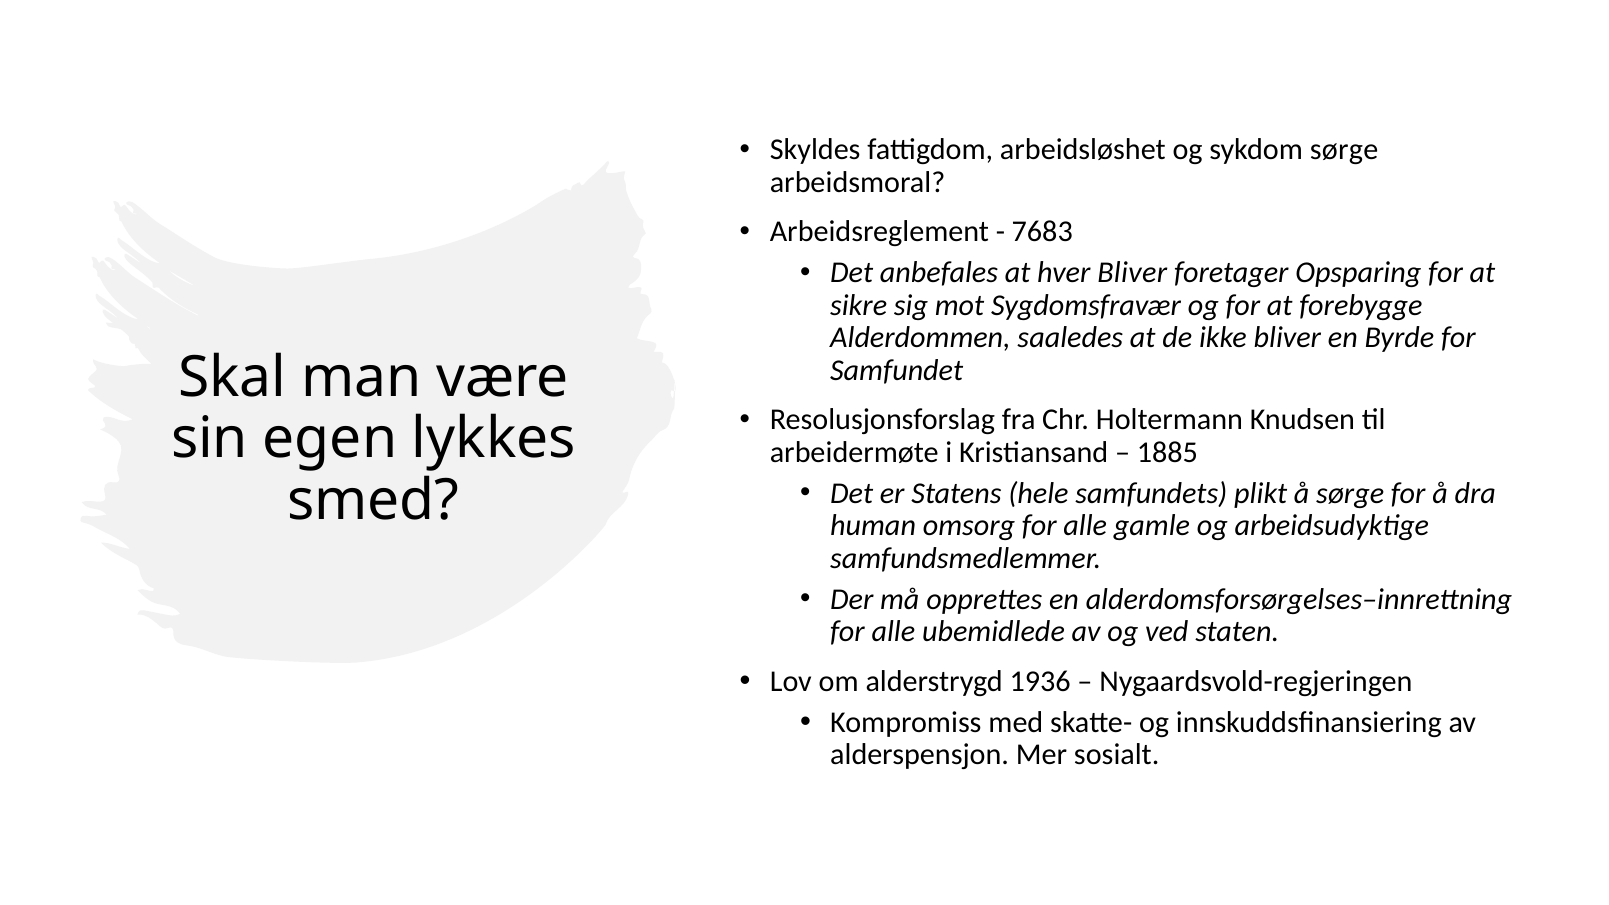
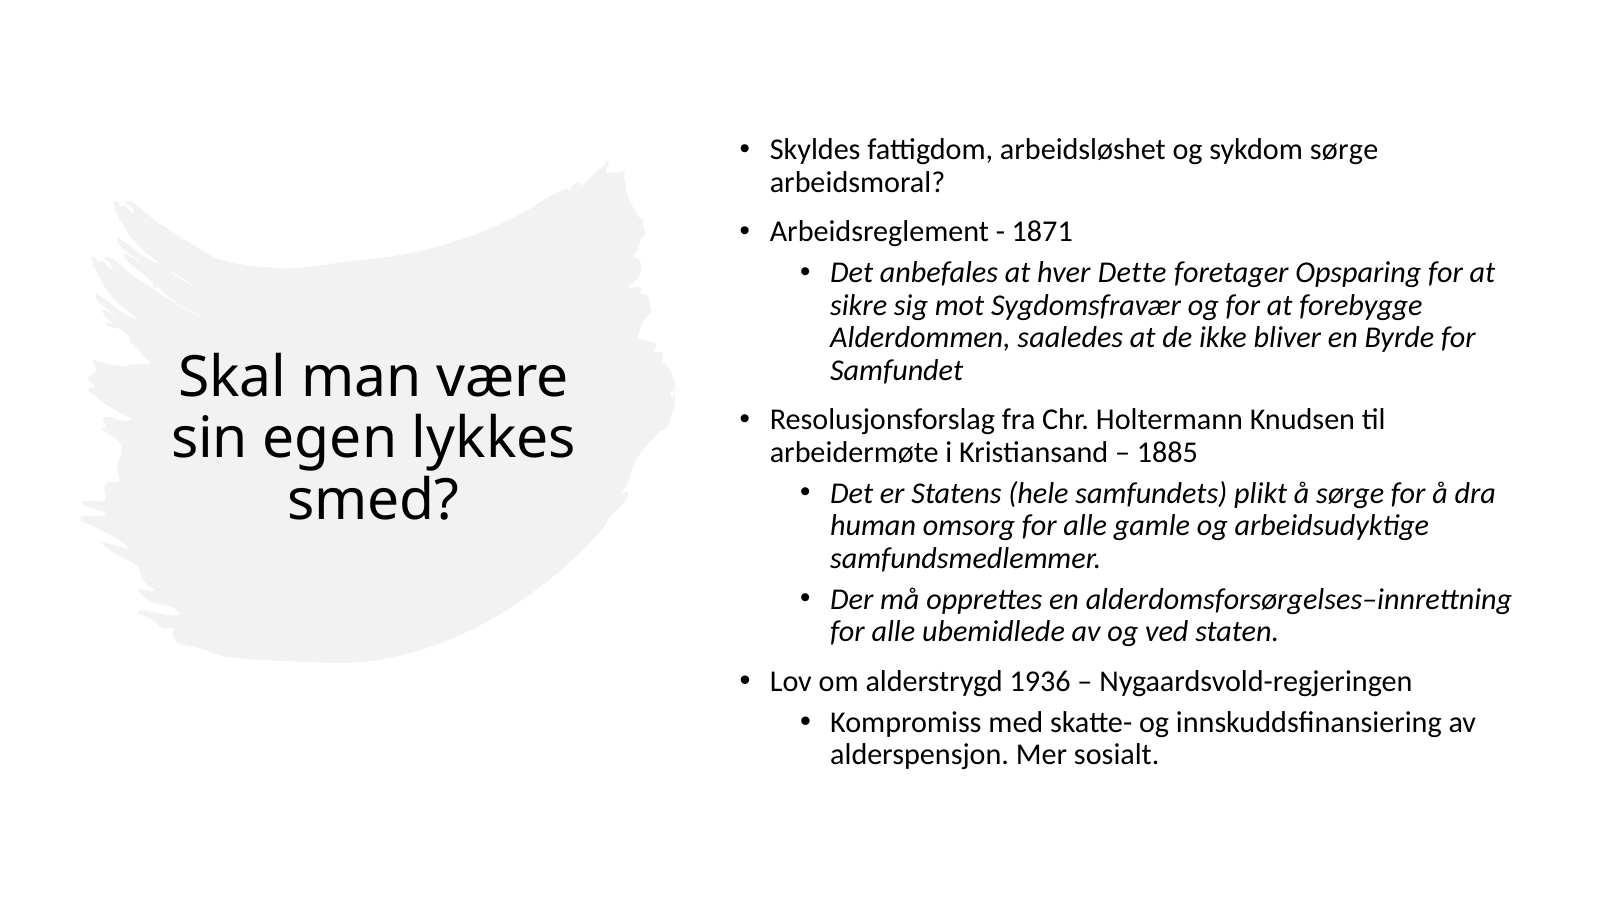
7683: 7683 -> 1871 (1042, 232)
hver Bliver: Bliver -> Dette (1132, 273)
